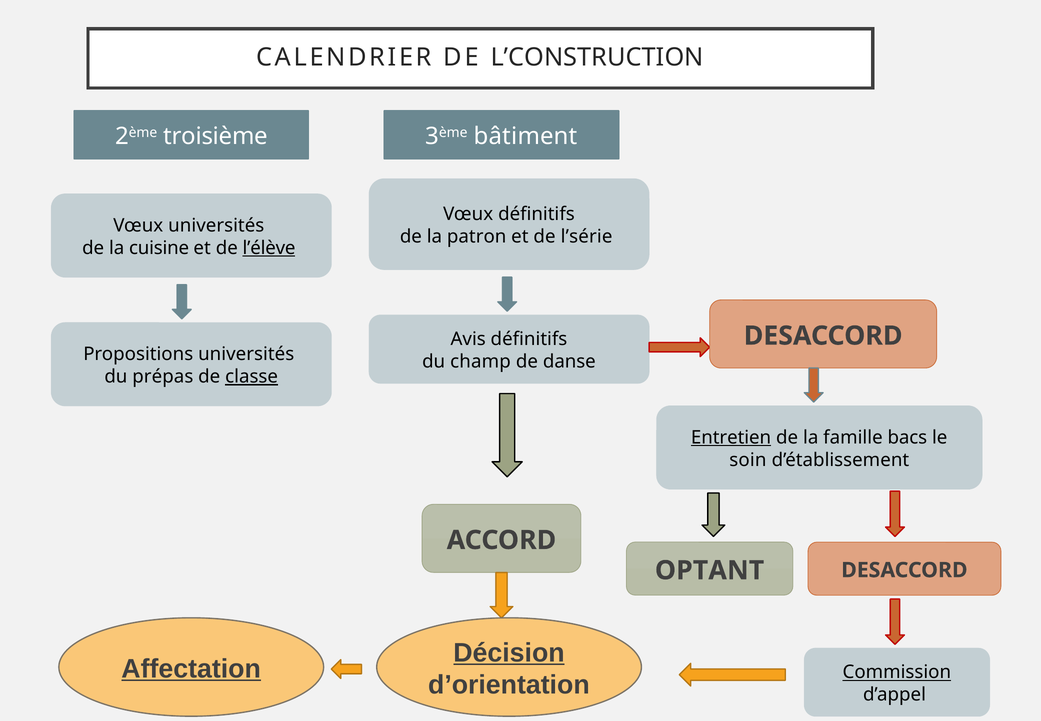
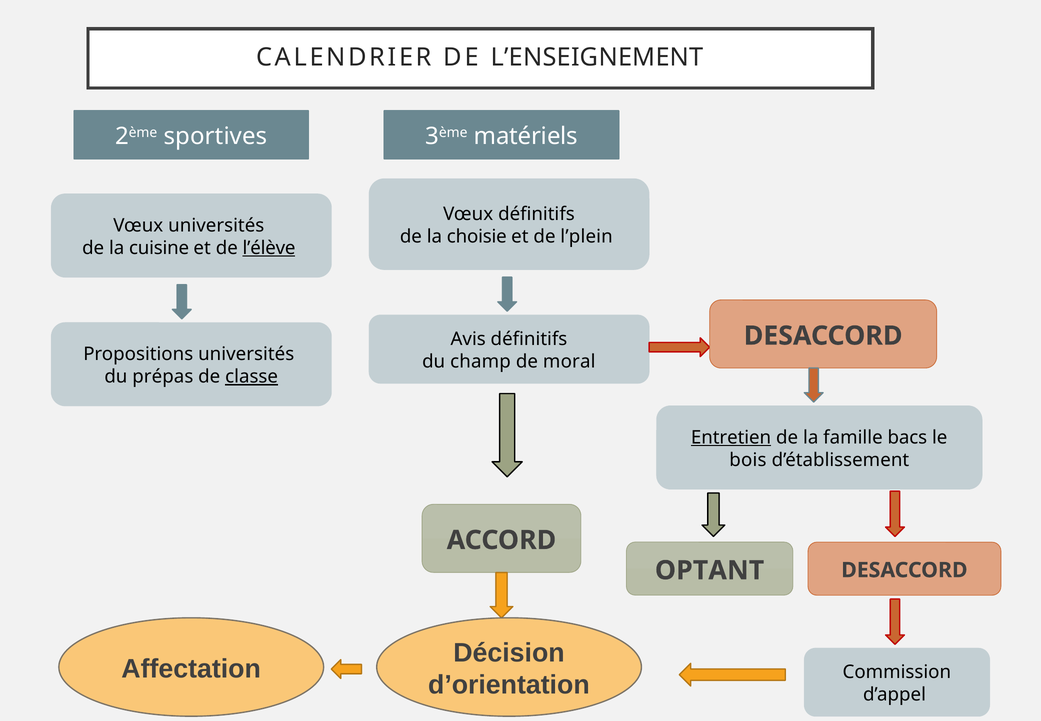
L’CONSTRUCTION: L’CONSTRUCTION -> L’ENSEIGNEMENT (597, 57)
troisième: troisième -> sportives (215, 136)
bâtiment: bâtiment -> matériels (526, 136)
patron: patron -> choisie (477, 237)
l’série: l’série -> l’plein (587, 237)
danse: danse -> moral (569, 362)
soin: soin -> bois (748, 460)
Décision underline: present -> none (509, 653)
Affectation underline: present -> none (191, 669)
Commission underline: present -> none (897, 672)
